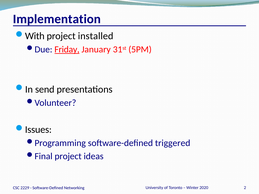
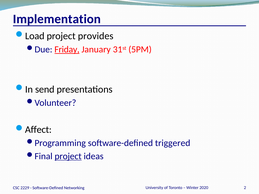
With: With -> Load (35, 36)
installed: installed -> provides (96, 36)
Issues: Issues -> Affect (38, 130)
project underline: none -> present (68, 156)
